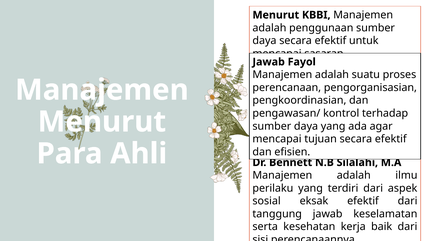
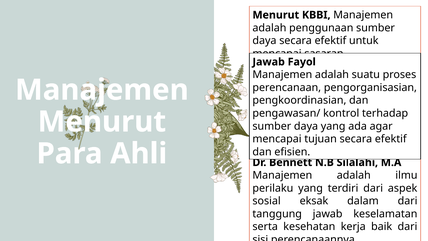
eksak efektif: efektif -> dalam (363, 201)
